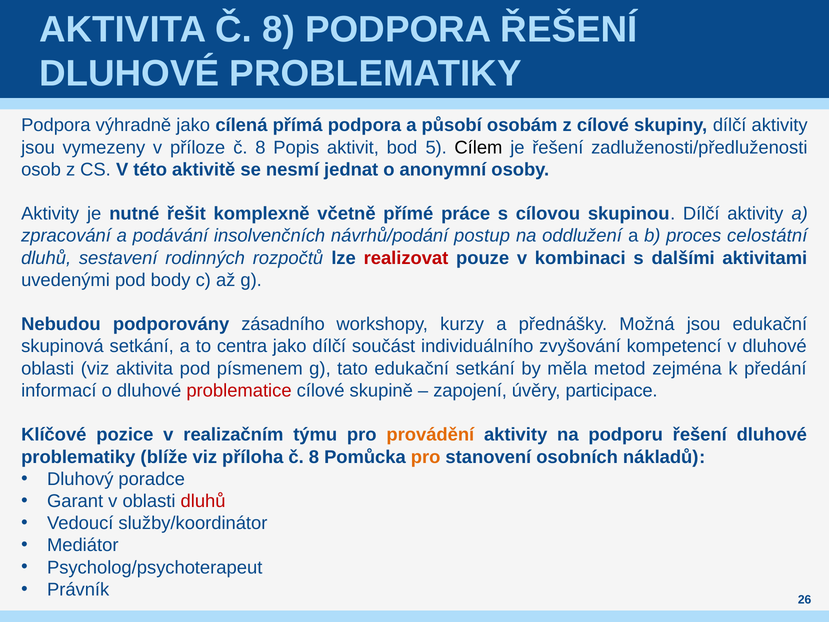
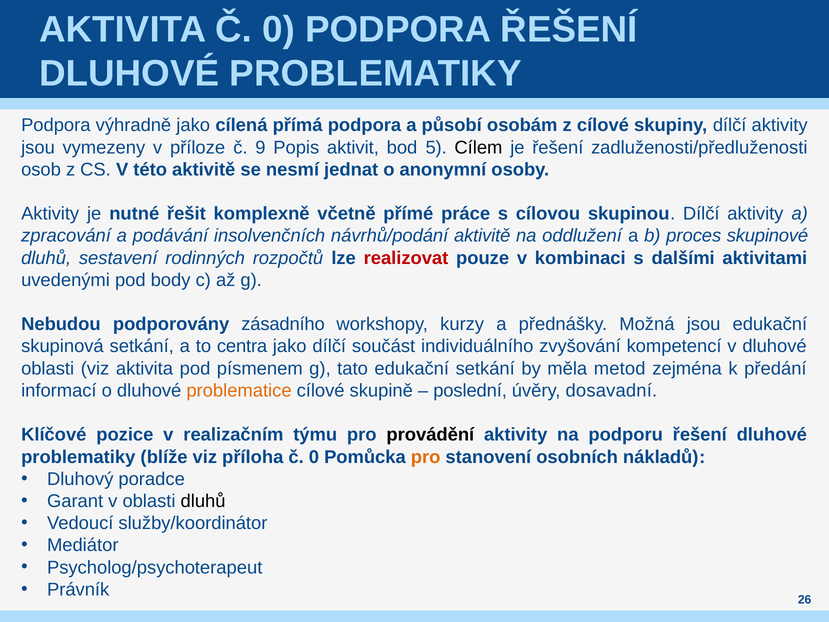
AKTIVITA Č 8: 8 -> 0 (279, 29)
příloze č 8: 8 -> 9 (260, 147)
návrhů/podání postup: postup -> aktivitě (482, 236)
celostátní: celostátní -> skupinové (767, 236)
problematice colour: red -> orange (239, 390)
zapojení: zapojení -> poslední (470, 390)
participace: participace -> dosavadní (611, 390)
provádění colour: orange -> black (430, 435)
příloha č 8: 8 -> 0 (314, 457)
dluhů colour: red -> black (203, 501)
